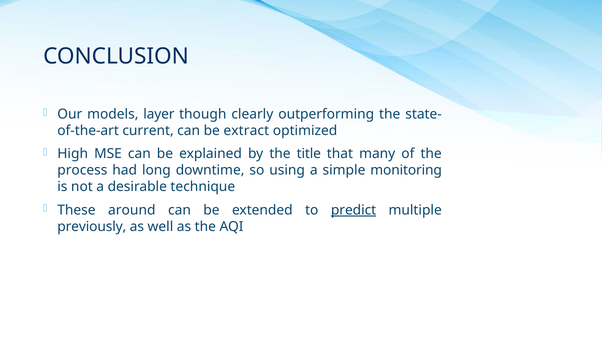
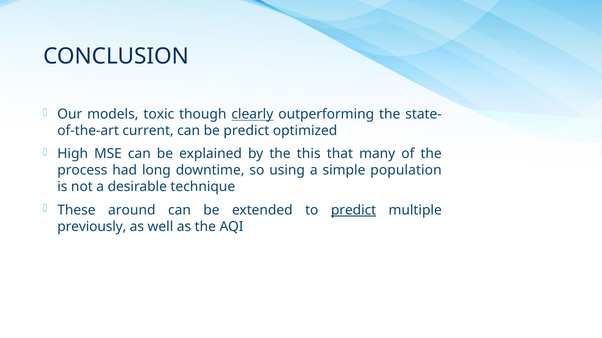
layer: layer -> toxic (159, 115)
clearly underline: none -> present (252, 115)
be extract: extract -> predict (246, 131)
title: title -> this (309, 154)
monitoring: monitoring -> population (406, 171)
